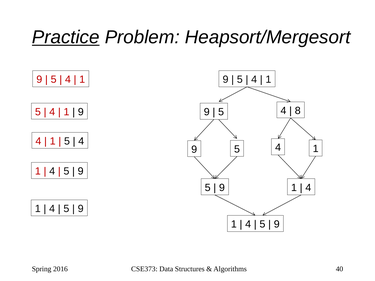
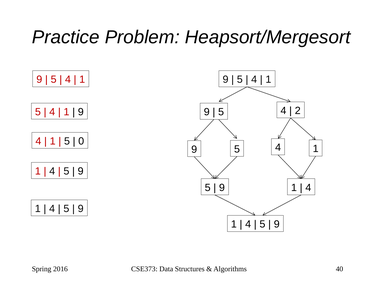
Practice underline: present -> none (66, 37)
8: 8 -> 2 (298, 111)
4: 4 -> 0 (81, 141)
